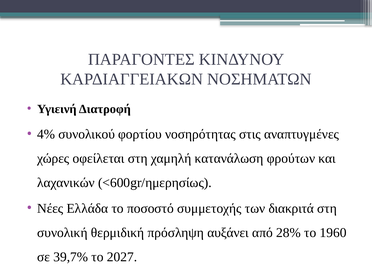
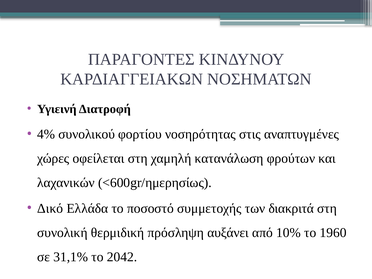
Νέες: Νέες -> Δικό (50, 209)
28%: 28% -> 10% (288, 233)
39,7%: 39,7% -> 31,1% (71, 257)
2027: 2027 -> 2042 (122, 257)
